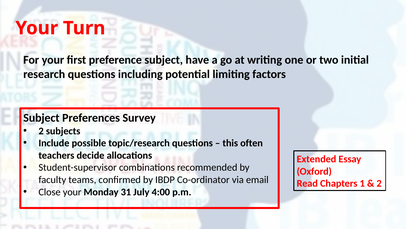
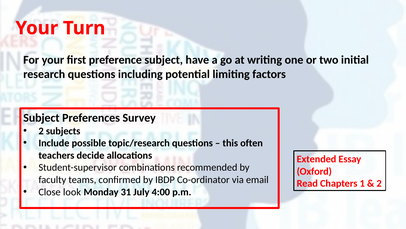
Close your: your -> look (72, 192)
